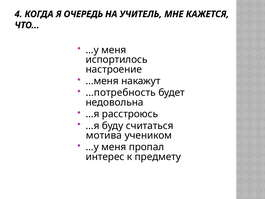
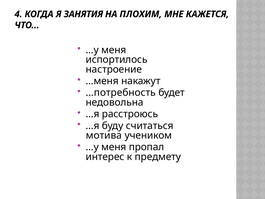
ОЧЕРЕДЬ: ОЧЕРЕДЬ -> ЗАНЯТИЯ (83, 14)
УЧИТЕЛЬ: УЧИТЕЛЬ -> ПЛОХИМ (141, 14)
